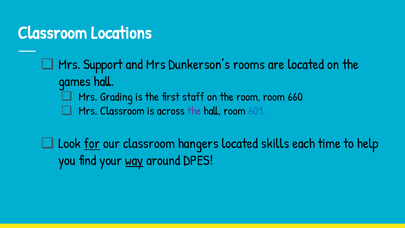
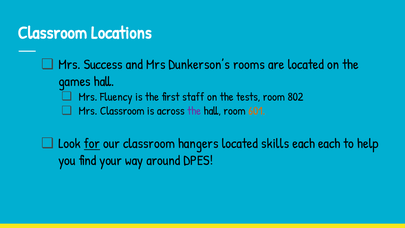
Support: Support -> Success (103, 65)
Grading: Grading -> Fluency (116, 97)
the room: room -> tests (248, 97)
660: 660 -> 802 (295, 97)
601 colour: blue -> orange (257, 111)
each time: time -> each (329, 143)
way underline: present -> none (134, 160)
